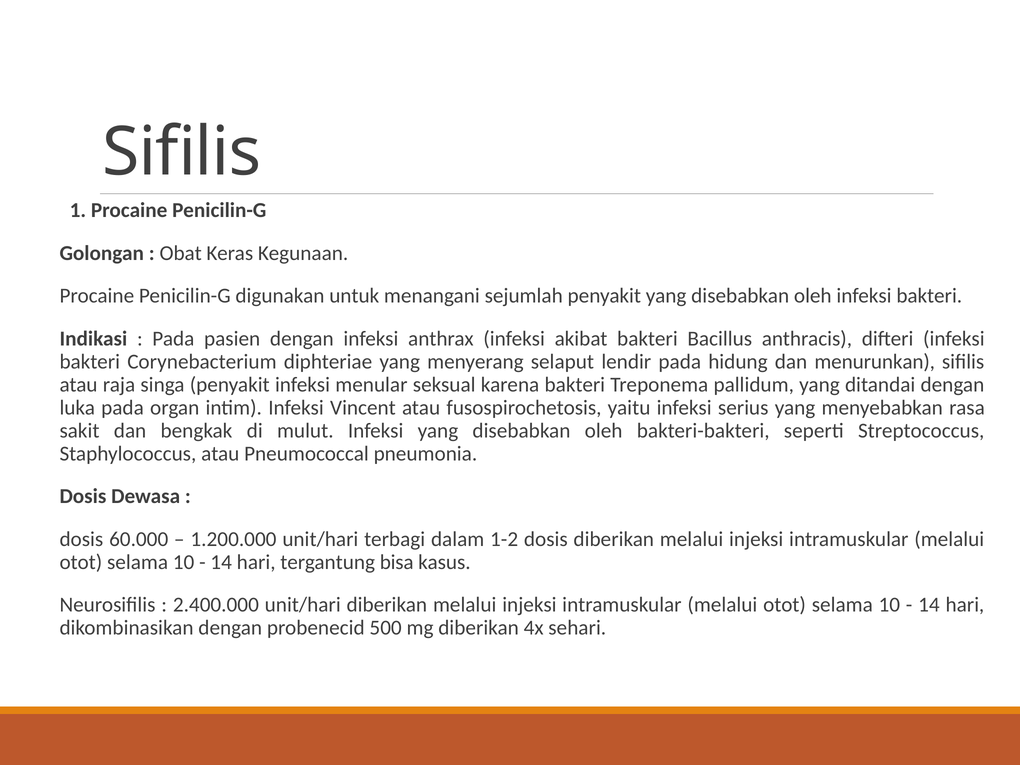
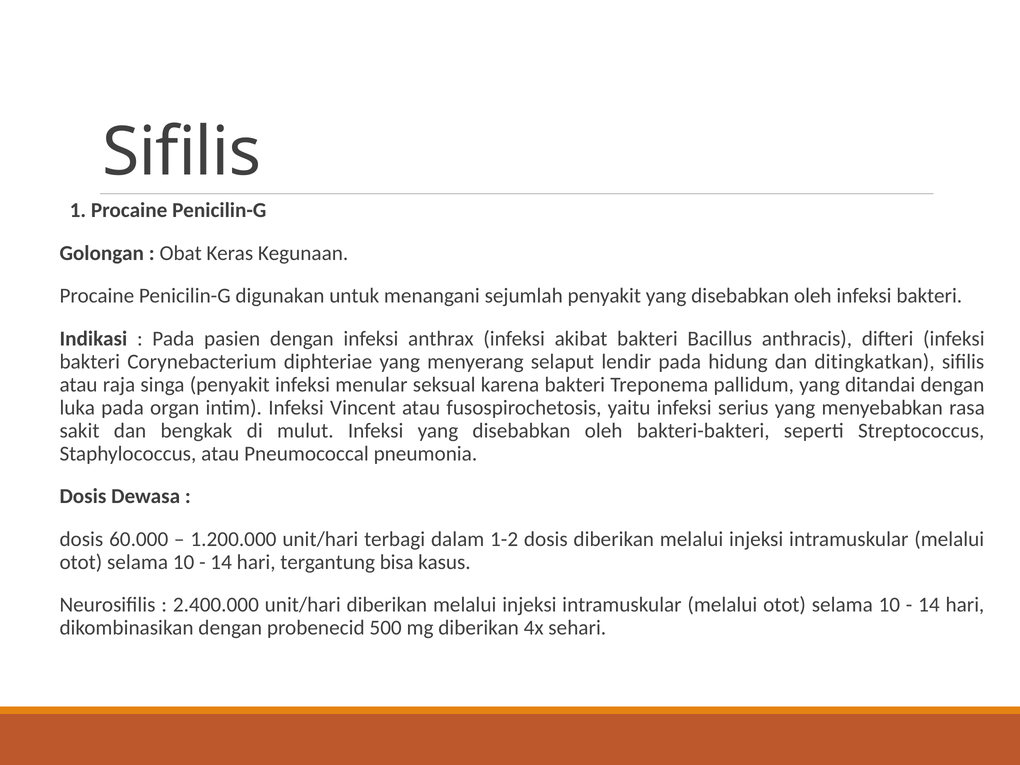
menurunkan: menurunkan -> ditingkatkan (875, 362)
